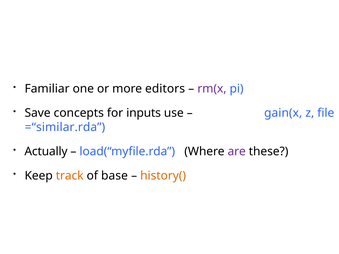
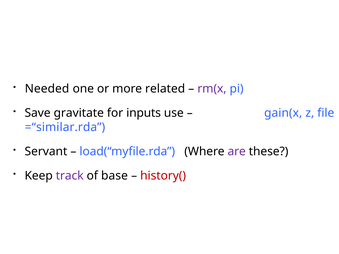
Familiar: Familiar -> Needed (47, 89)
editors: editors -> related (165, 89)
concepts: concepts -> gravitate (79, 113)
Actually: Actually -> Servant (46, 152)
track colour: orange -> purple (70, 176)
history( colour: orange -> red (163, 176)
